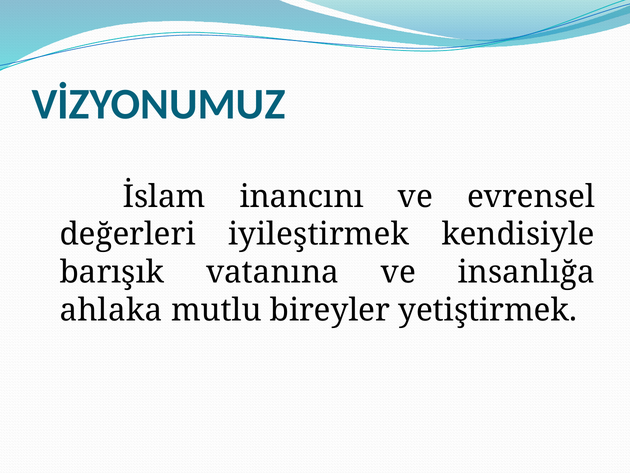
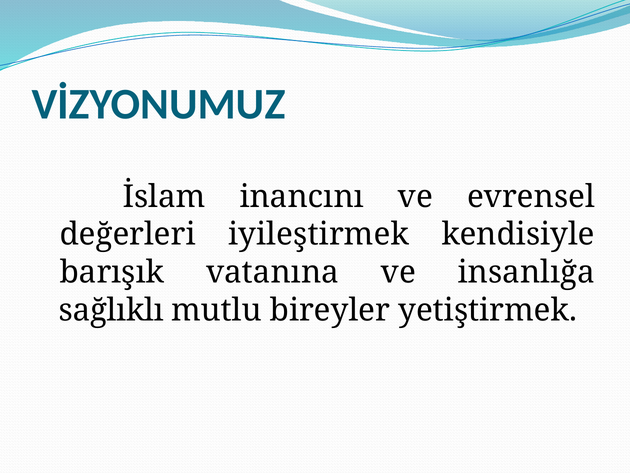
ahlaka: ahlaka -> sağlıklı (111, 310)
